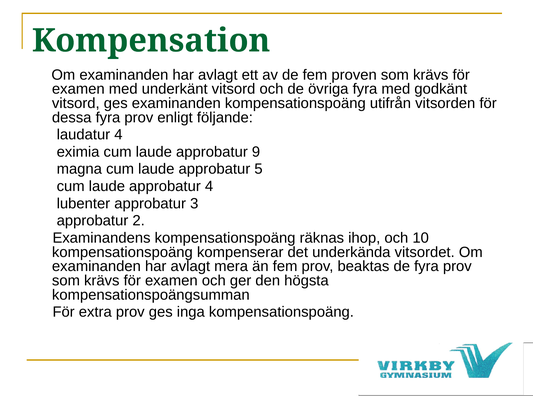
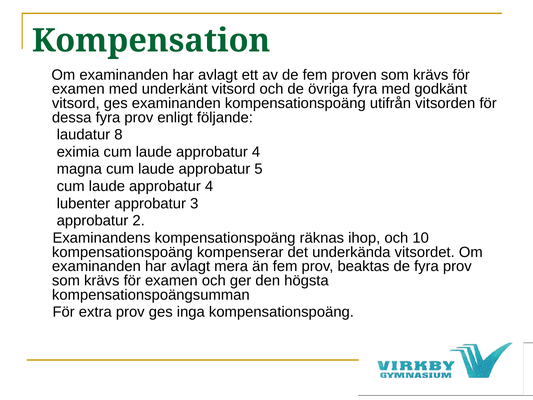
laudatur 4: 4 -> 8 (118, 135)
9: 9 -> 4 (256, 152)
